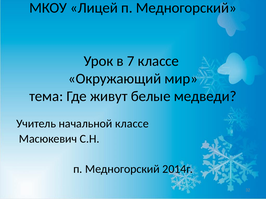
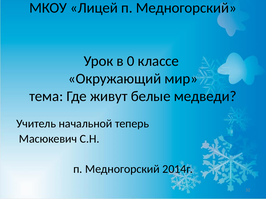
7: 7 -> 0 (131, 61)
начальной классе: классе -> теперь (132, 124)
